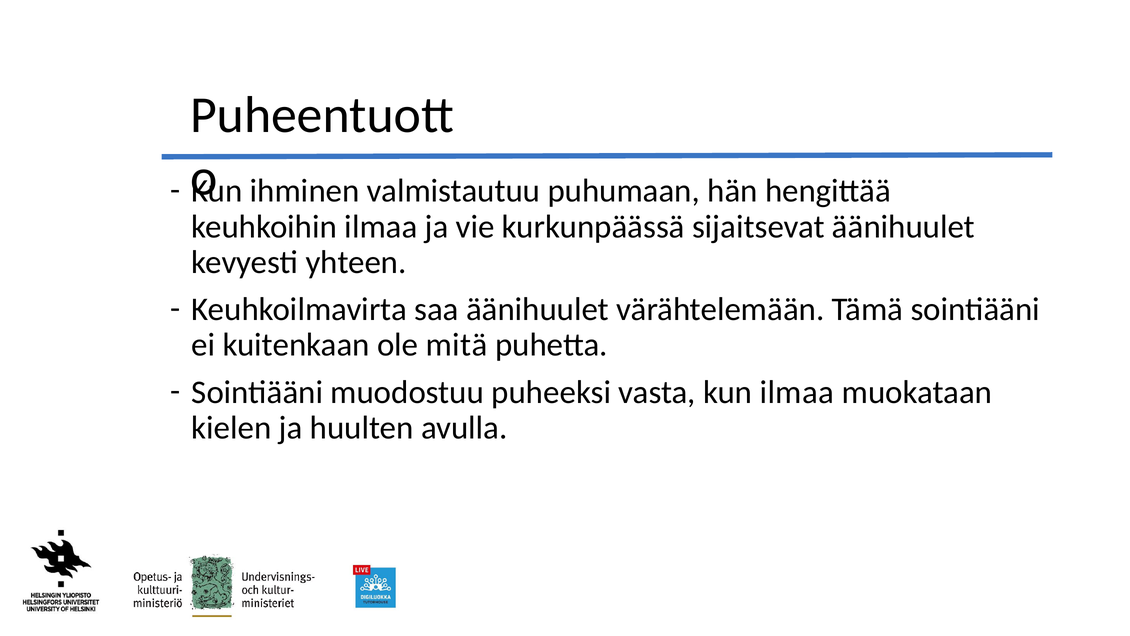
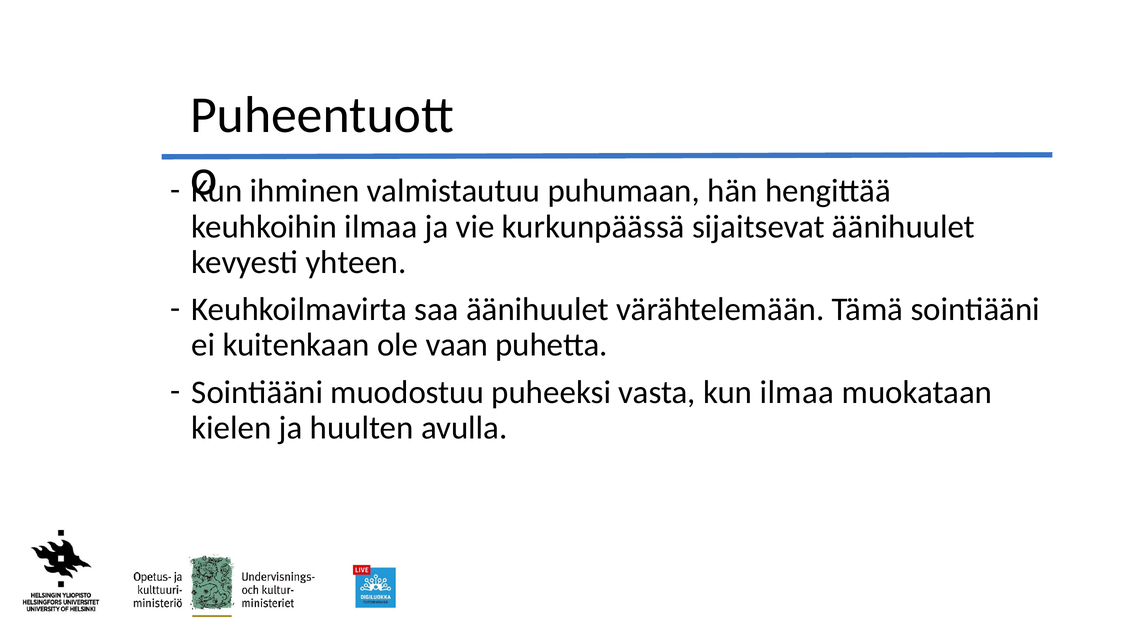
mitä: mitä -> vaan (457, 345)
